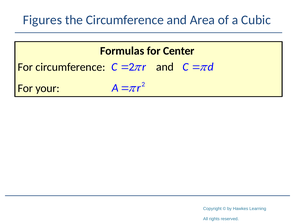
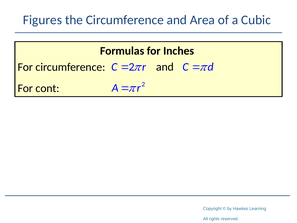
Center: Center -> Inches (179, 51)
your: your -> cont (47, 88)
